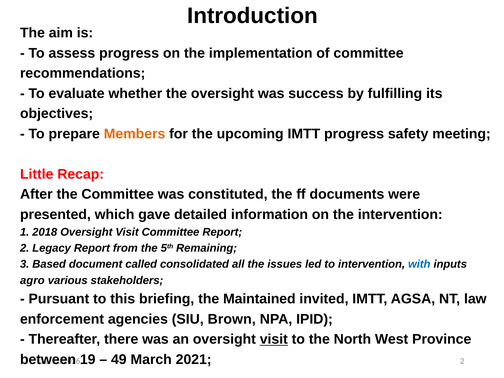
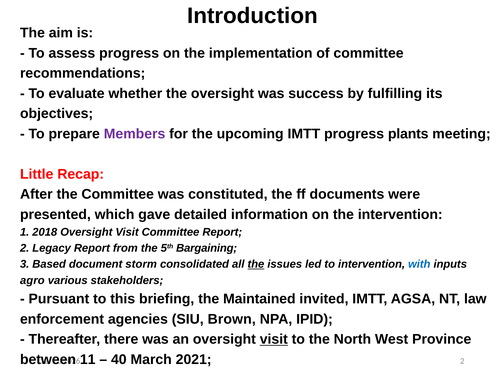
Members colour: orange -> purple (135, 134)
safety: safety -> plants (408, 134)
Remaining: Remaining -> Bargaining (207, 248)
called: called -> storm (141, 264)
the underline: none -> present (256, 264)
19: 19 -> 11 (88, 360)
49: 49 -> 40 (119, 360)
